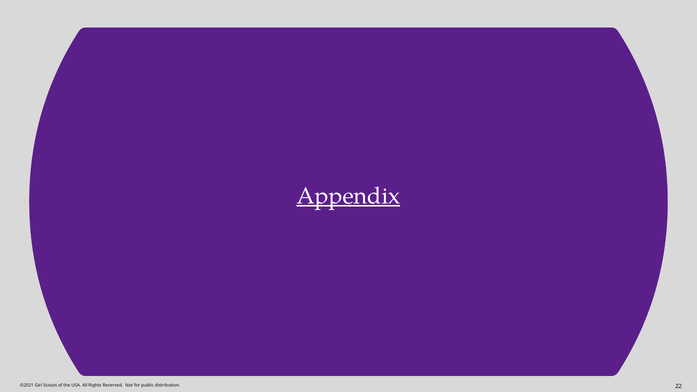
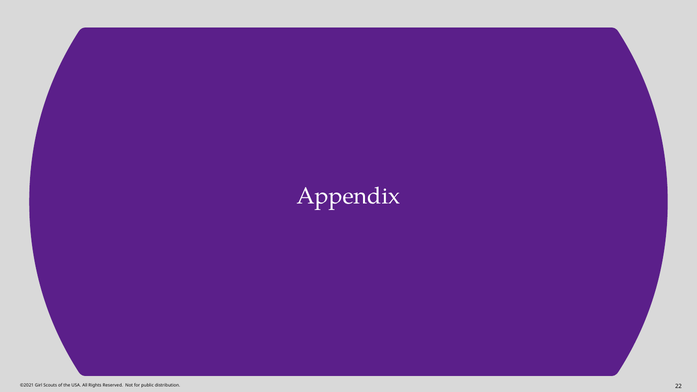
Appendix underline: present -> none (348, 196)
